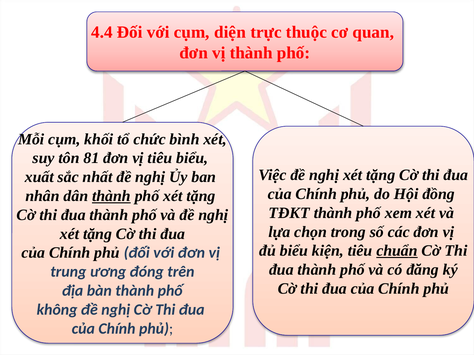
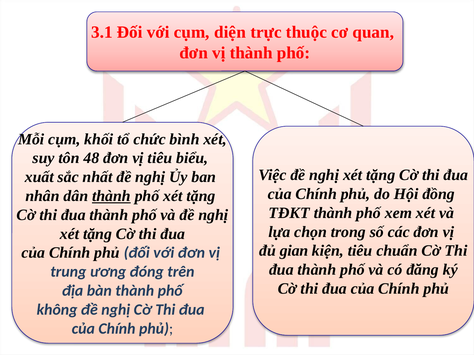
4.4: 4.4 -> 3.1 (102, 32)
81: 81 -> 48 (91, 158)
đủ biểu: biểu -> gian (294, 251)
chuẩn underline: present -> none (397, 251)
